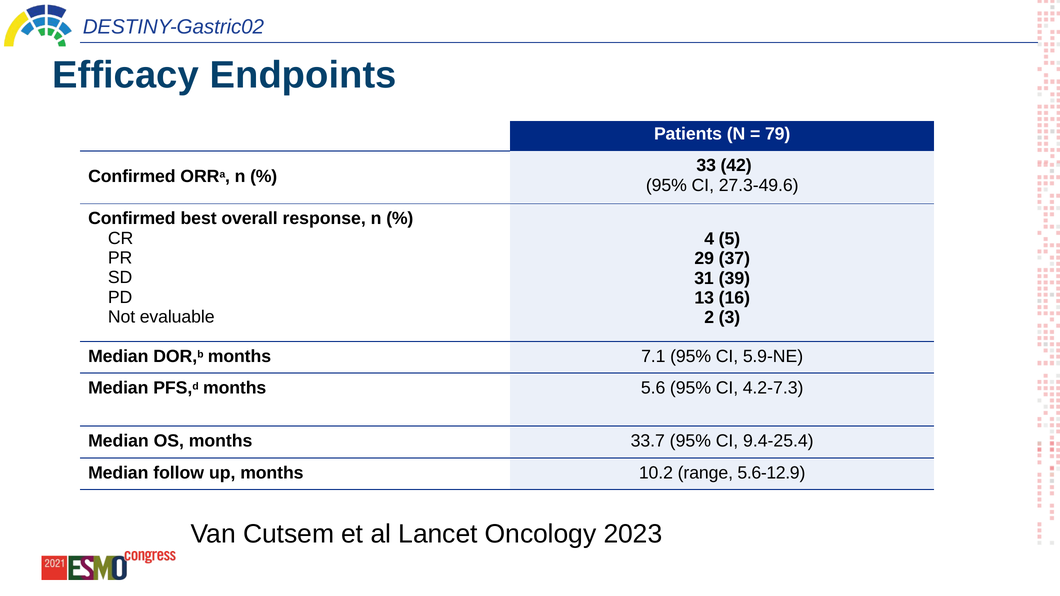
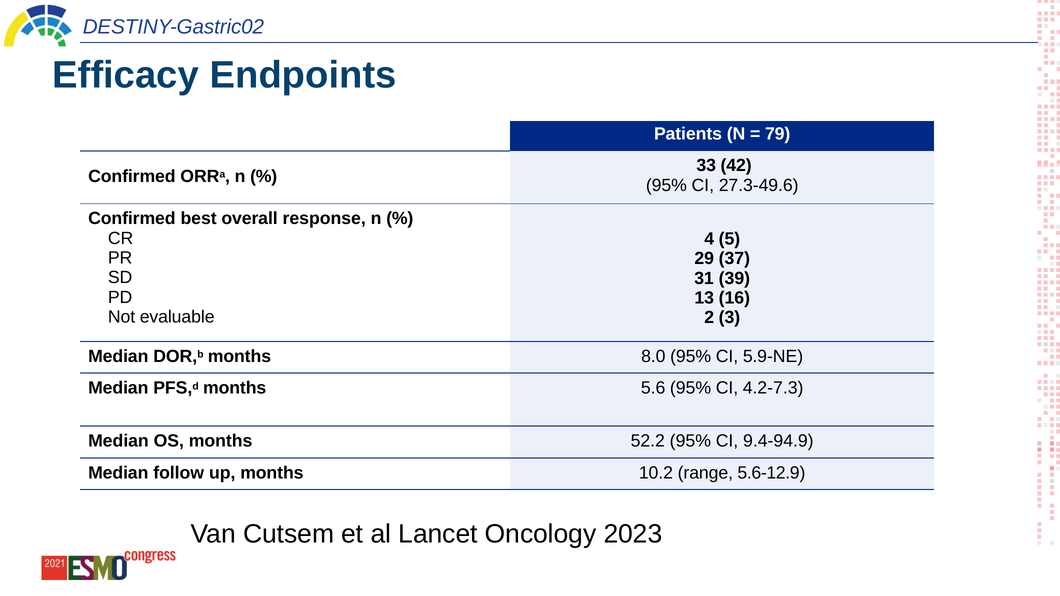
7.1: 7.1 -> 8.0 (653, 356)
33.7: 33.7 -> 52.2 (648, 441)
9.4-25.4: 9.4-25.4 -> 9.4-94.9 (778, 441)
